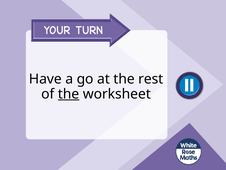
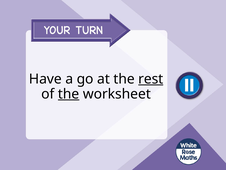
rest underline: none -> present (151, 79)
